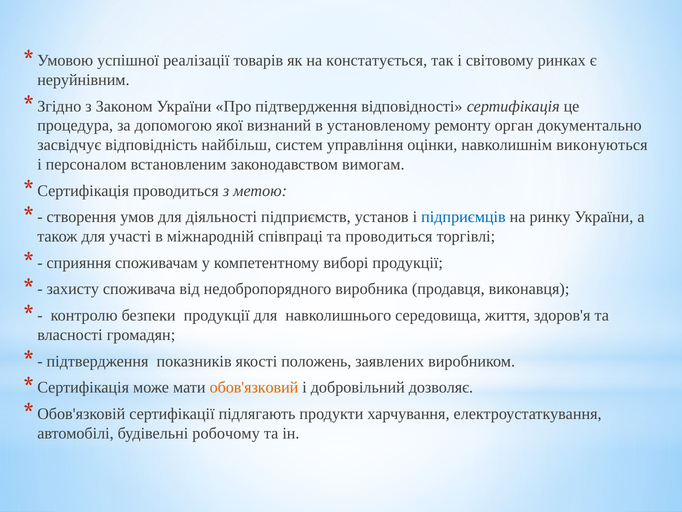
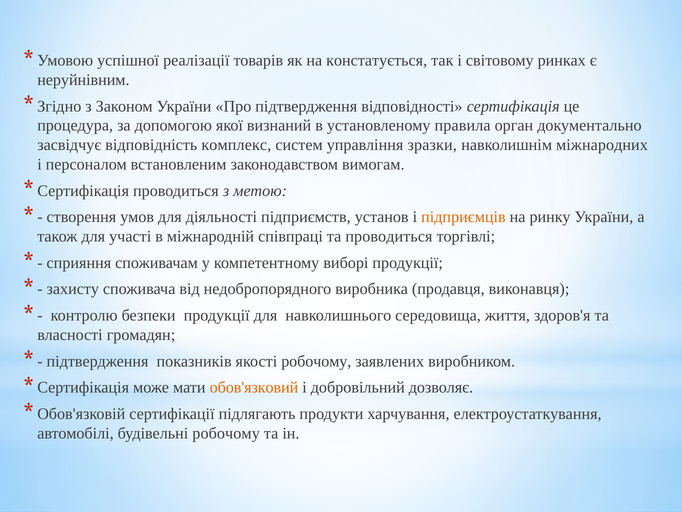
ремонту: ремонту -> правила (463, 125)
найбільш: найбільш -> комплекс (236, 145)
оцінки: оцінки -> зразки (432, 145)
виконуються: виконуються -> міжнародних (602, 145)
підприємців colour: blue -> orange (463, 217)
якості положень: положень -> робочому (316, 361)
